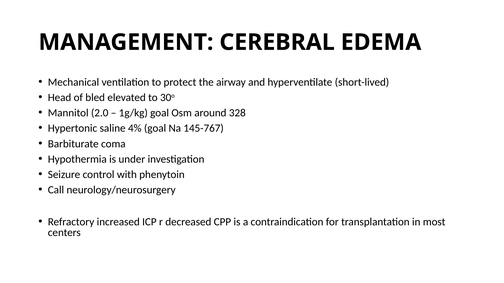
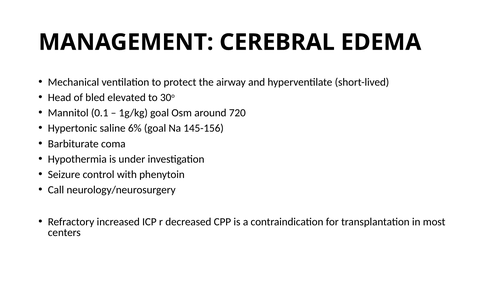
2.0: 2.0 -> 0.1 (100, 113)
328: 328 -> 720 (237, 113)
4%: 4% -> 6% (135, 129)
145-767: 145-767 -> 145-156 (204, 129)
